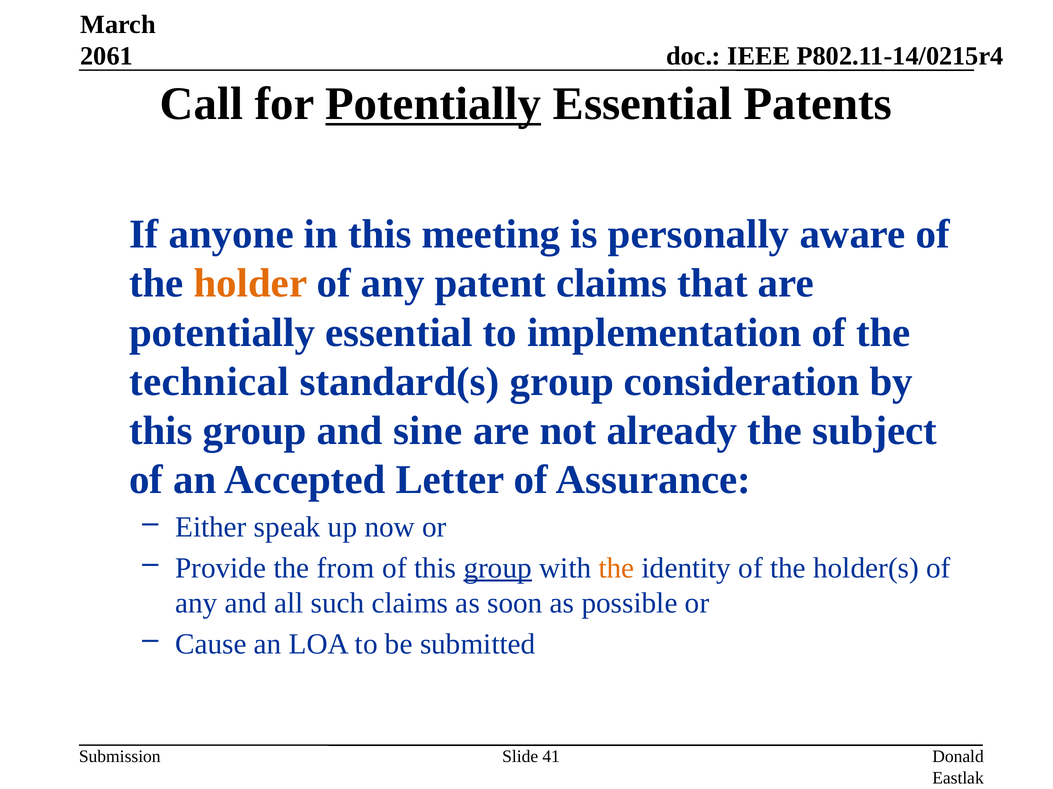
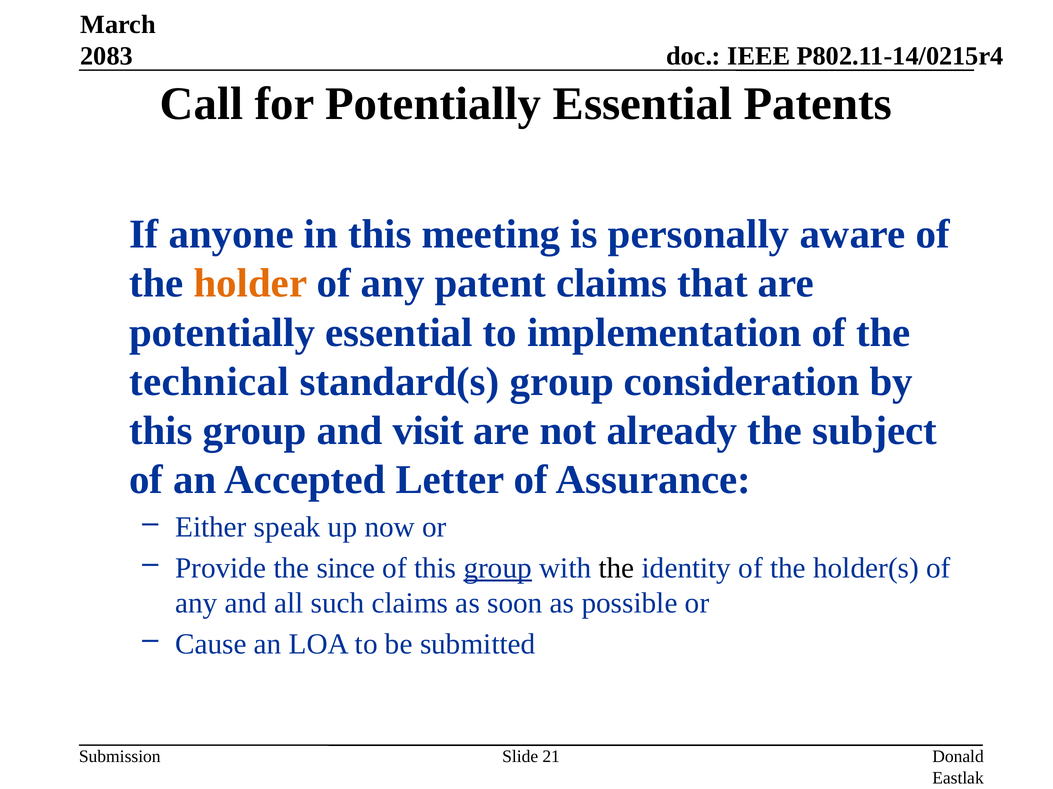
2061: 2061 -> 2083 (107, 56)
Potentially underline: present -> none (433, 104)
sine: sine -> visit (428, 431)
from: from -> since (346, 569)
the colour: orange -> black (617, 569)
41: 41 -> 21 (551, 757)
